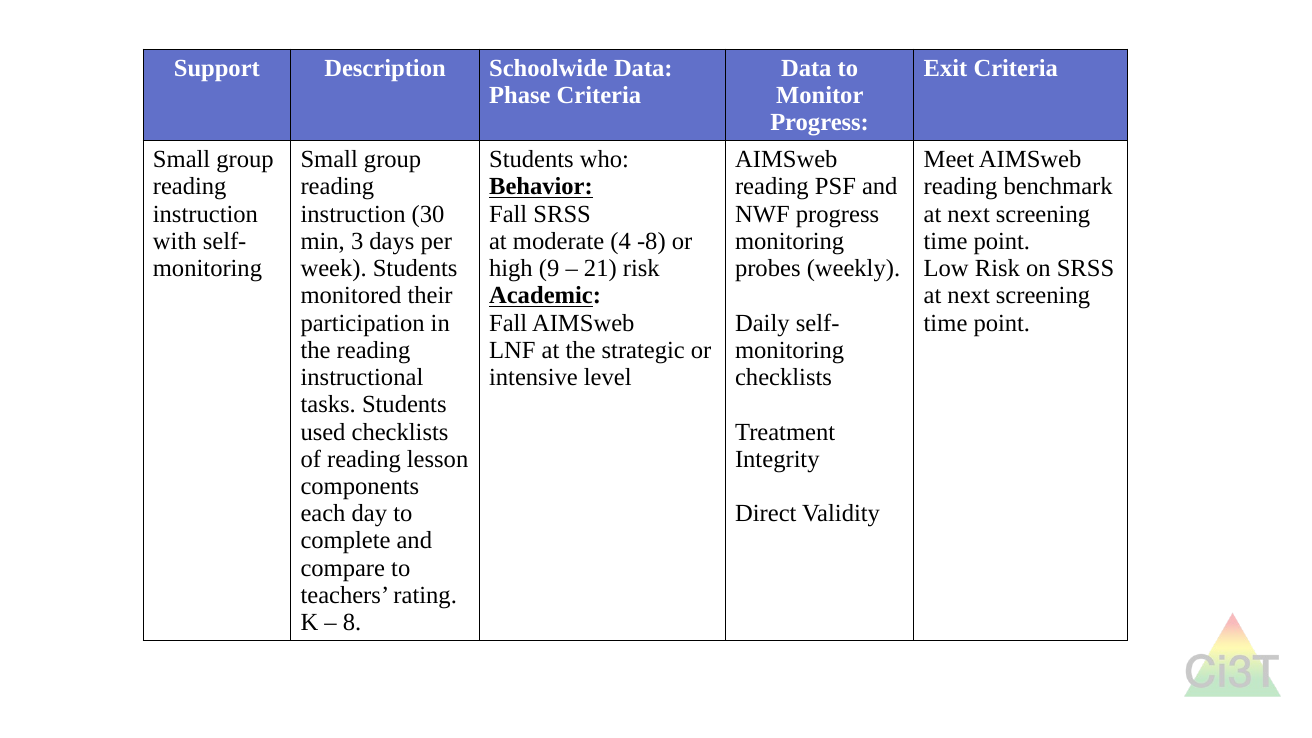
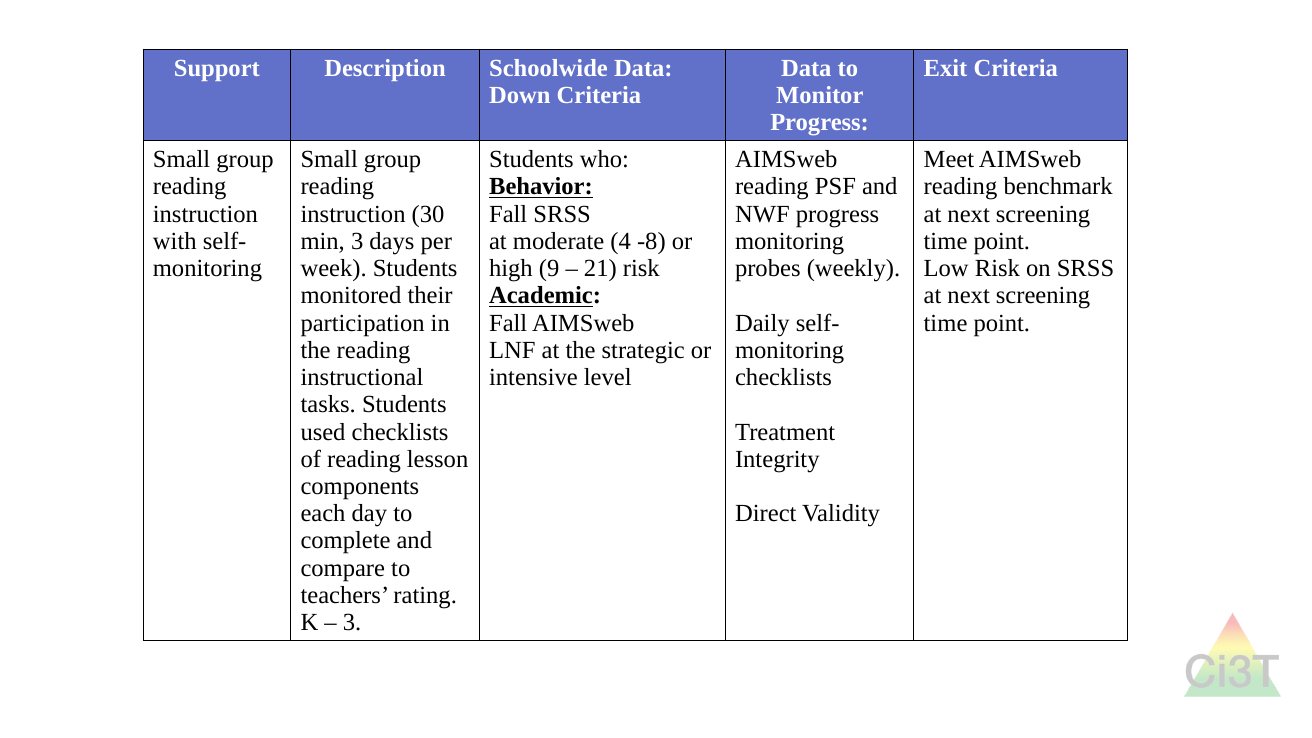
Phase: Phase -> Down (520, 95)
8: 8 -> 3 (352, 623)
